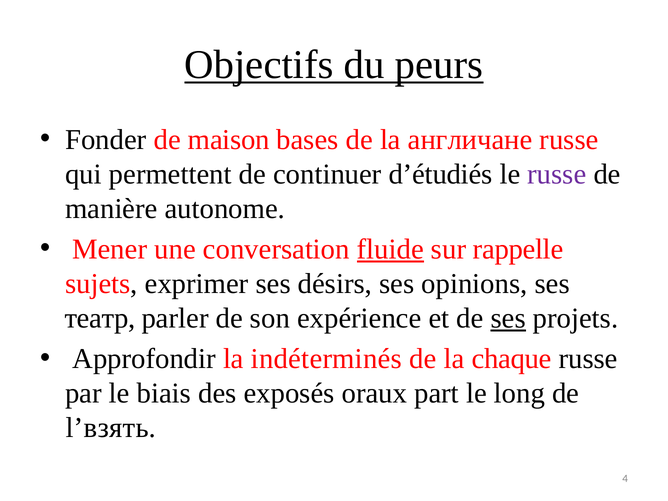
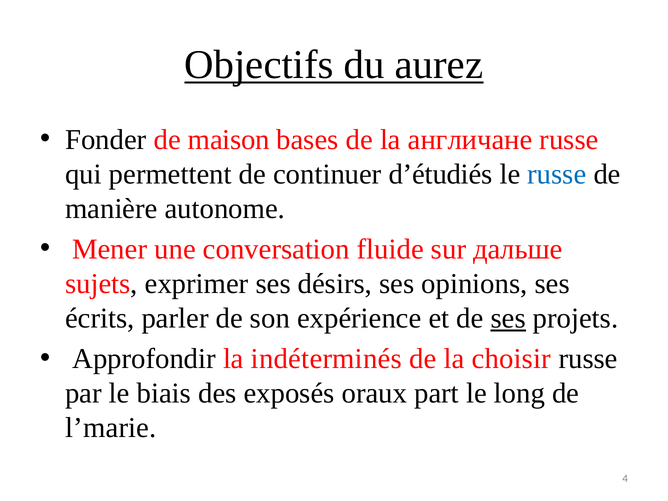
peurs: peurs -> aurez (439, 65)
russe colour: purple -> blue (557, 174)
fluide underline: present -> none (390, 249)
rappelle: rappelle -> дальше (518, 249)
театр: театр -> écrits (100, 318)
chaque: chaque -> choisir (511, 359)
l’взять: l’взять -> l’marie (111, 428)
